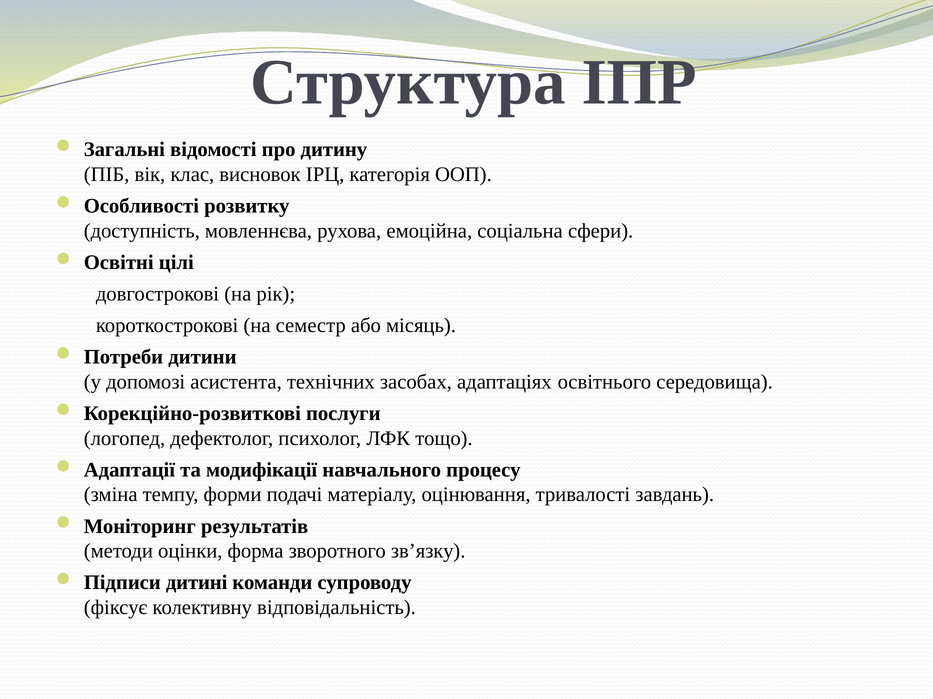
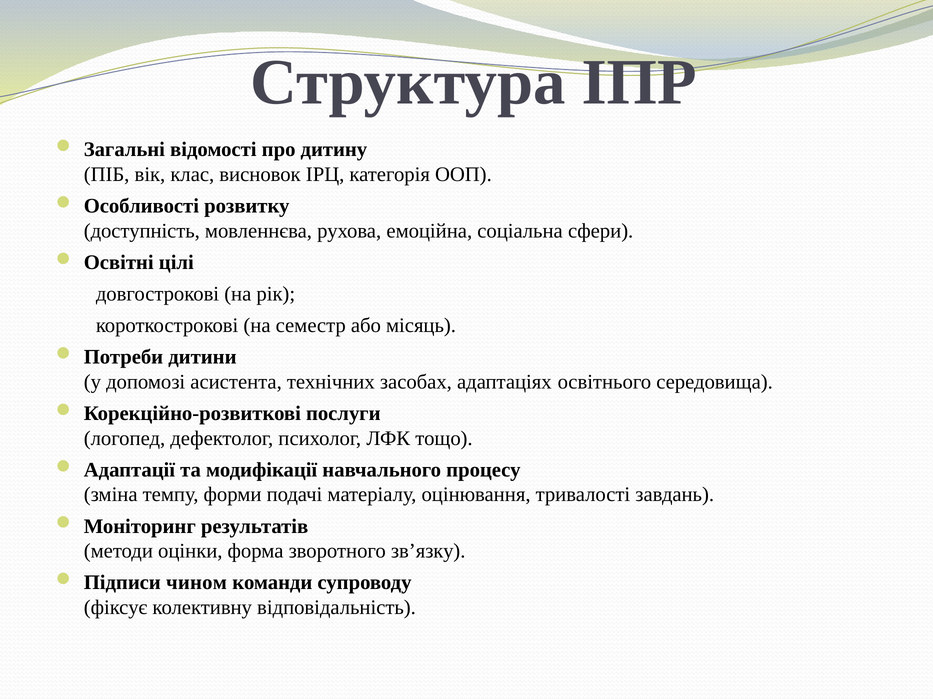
дитині: дитині -> чином (196, 583)
